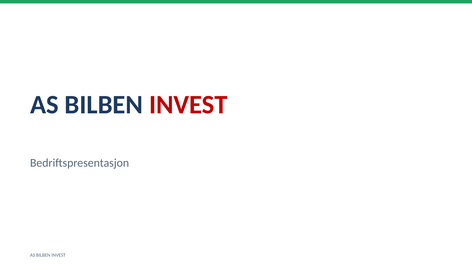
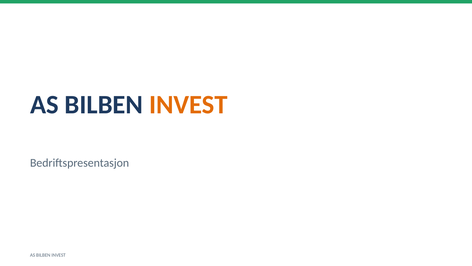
INVEST colour: red -> orange (188, 105)
